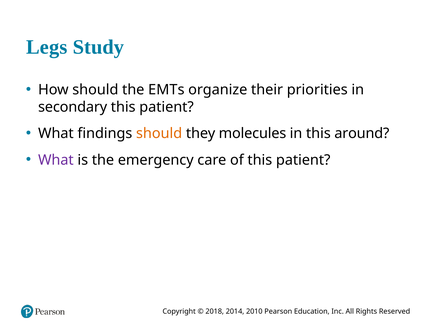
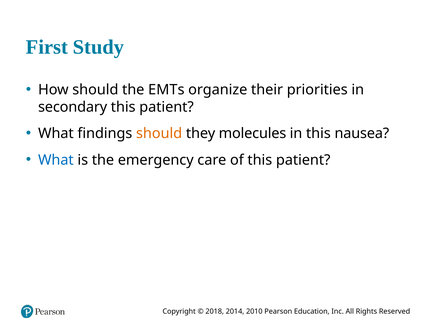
Legs: Legs -> First (47, 47)
around: around -> nausea (362, 133)
What colour: purple -> blue (56, 160)
